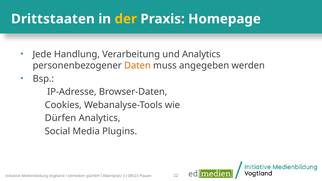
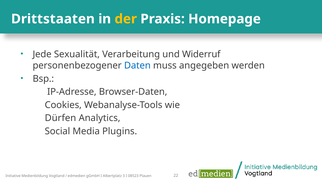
Handlung: Handlung -> Sexualität (77, 54)
und Analytics: Analytics -> Widerruf (201, 54)
Daten colour: orange -> blue (137, 66)
